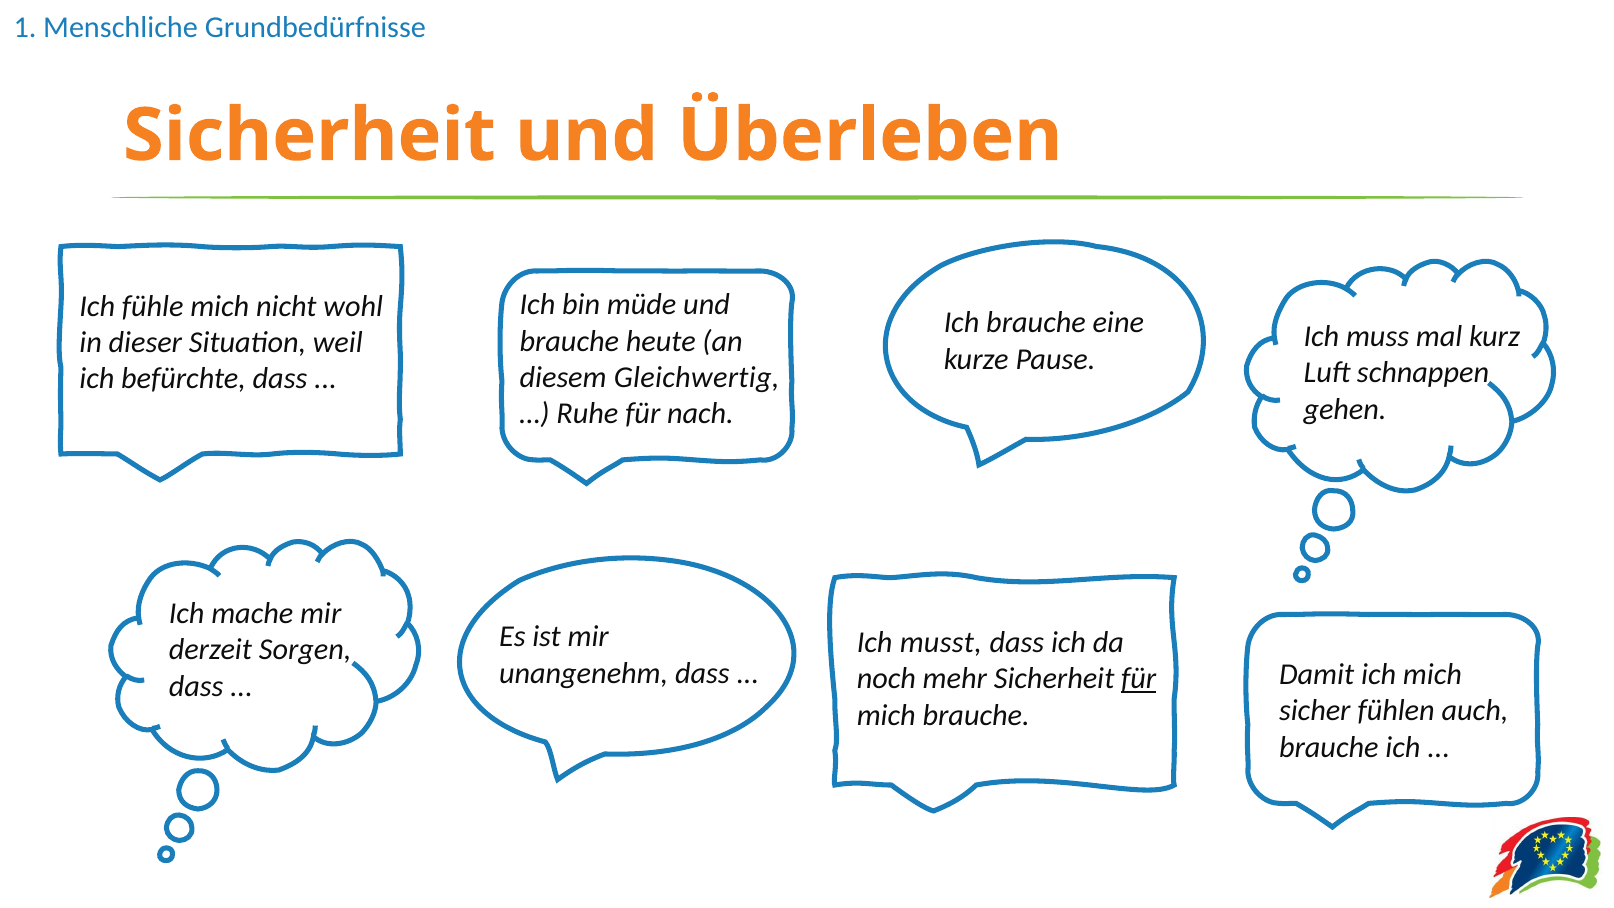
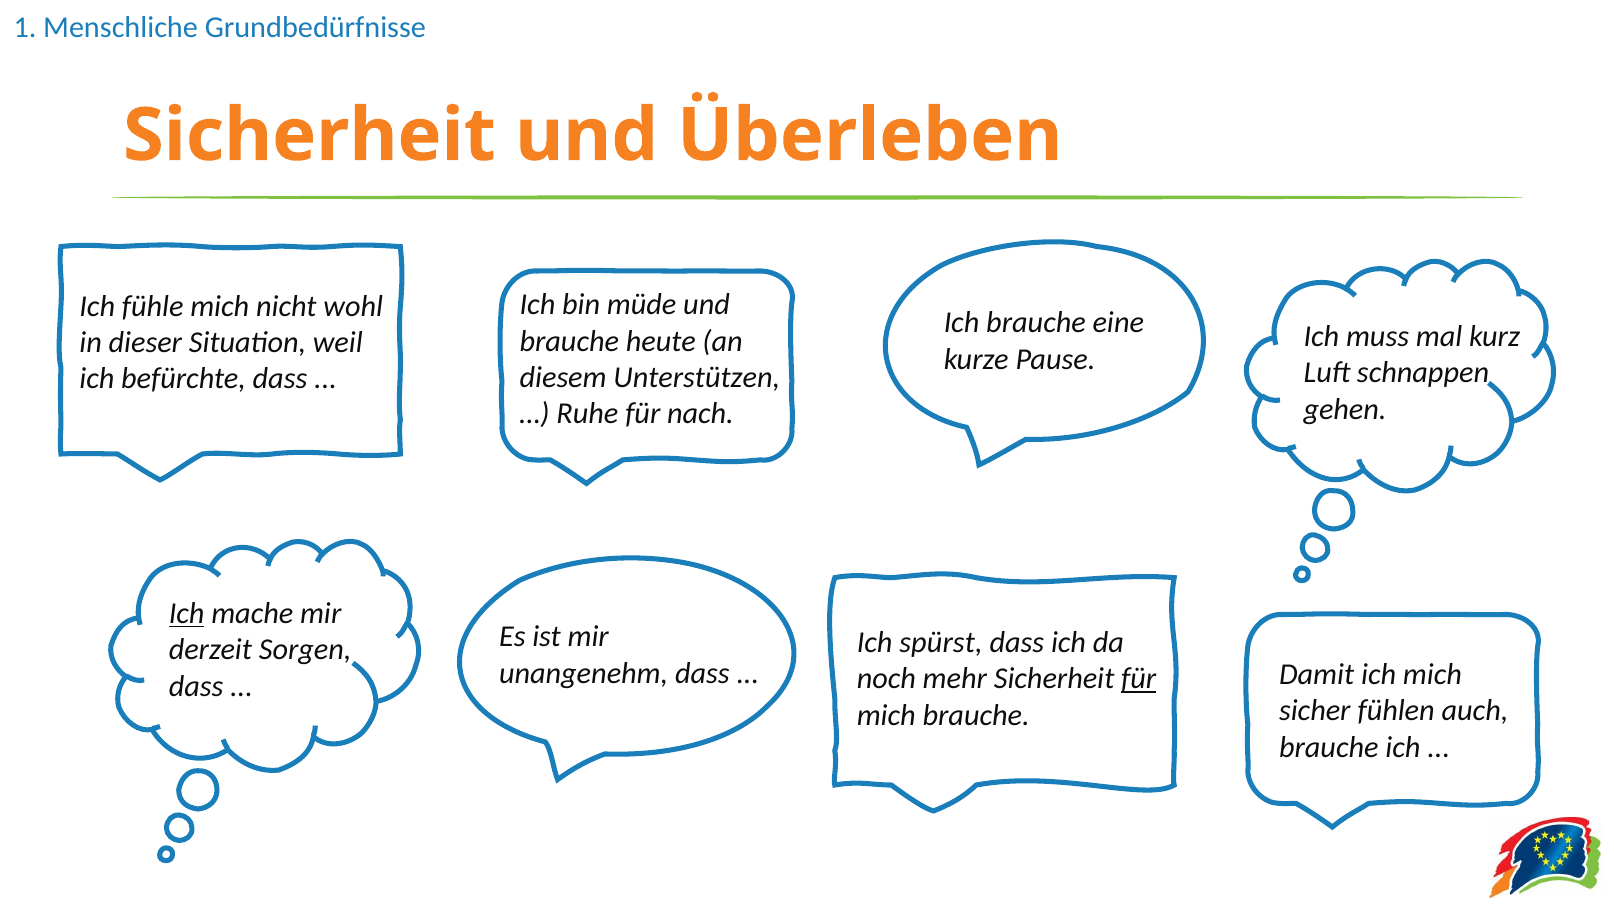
Gleichwertig: Gleichwertig -> Unterstützen (697, 377)
Ich underline: none -> present (187, 613)
musst: musst -> spürst (941, 642)
